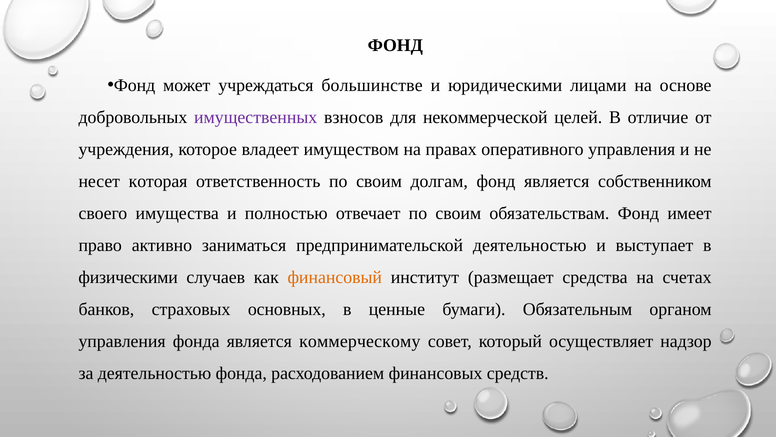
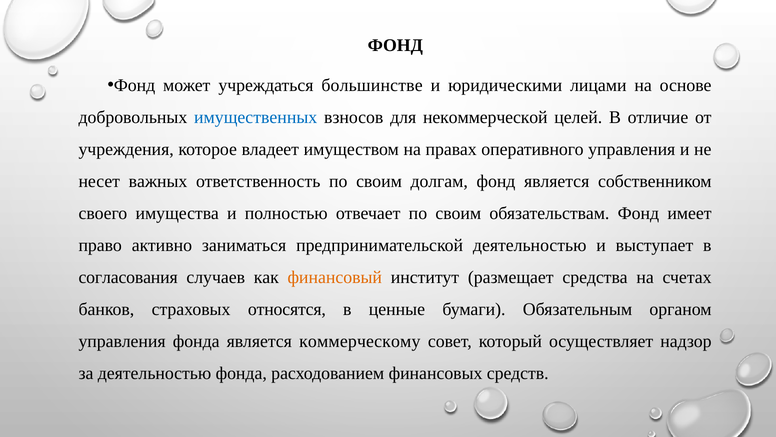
имущественных colour: purple -> blue (256, 117)
которая: которая -> важных (158, 181)
физическими: физическими -> согласования (128, 277)
основных: основных -> относятся (287, 309)
